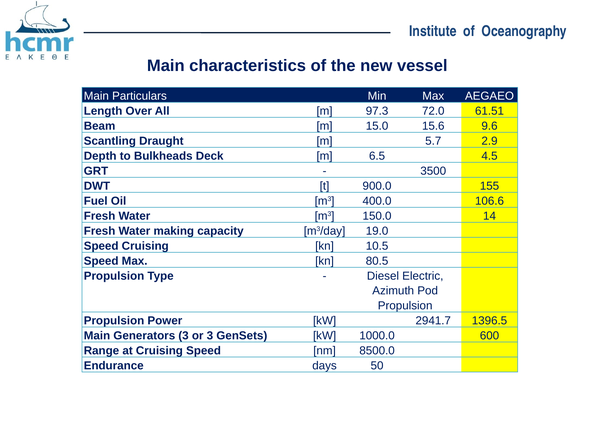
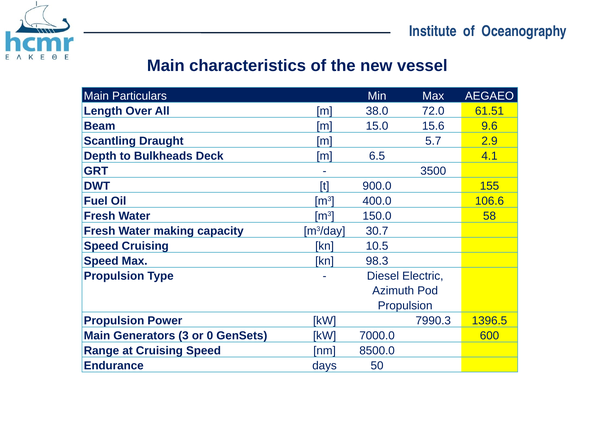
97.3: 97.3 -> 38.0 (377, 111)
4.5: 4.5 -> 4.1 (490, 156)
14: 14 -> 58 (490, 216)
19.0: 19.0 -> 30.7 (377, 230)
80.5: 80.5 -> 98.3 (377, 260)
2941.7: 2941.7 -> 7990.3 (433, 320)
or 3: 3 -> 0 (210, 335)
1000.0: 1000.0 -> 7000.0 (377, 335)
